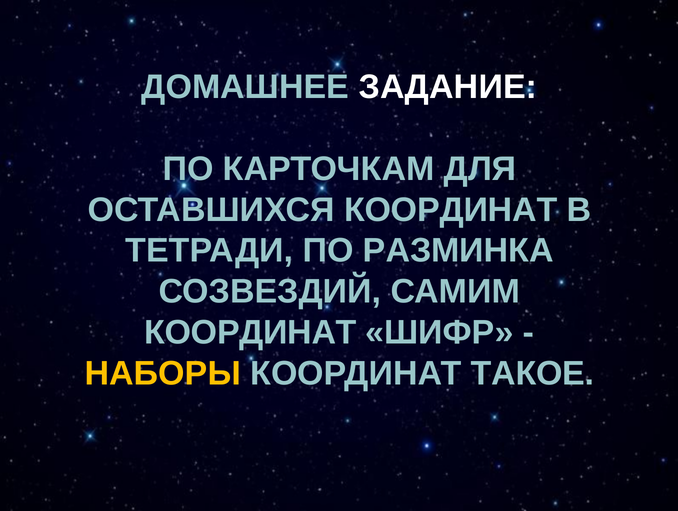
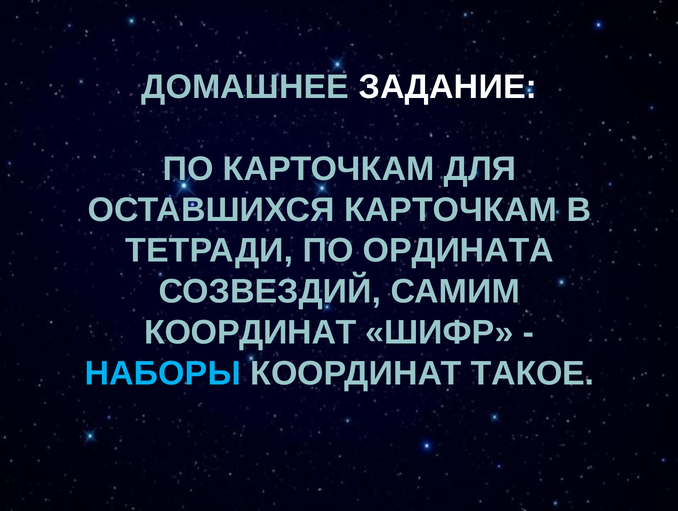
ОСТАВШИХСЯ КООРДИНАТ: КООРДИНАТ -> КАРТОЧКАМ (451, 210)
РАЗМИНКА: РАЗМИНКА -> ОРДИНАТА (458, 250)
НАБОРЫ colour: yellow -> light blue (163, 373)
